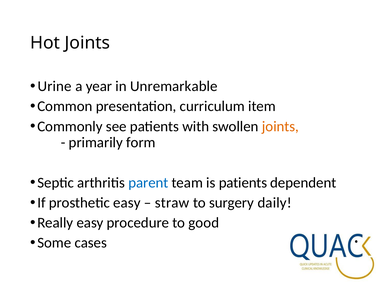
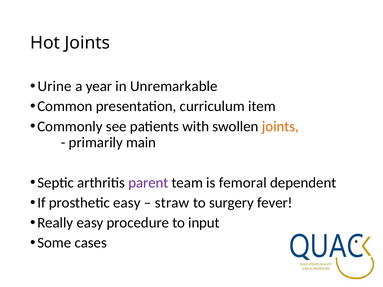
form: form -> main (141, 143)
parent colour: blue -> purple (148, 183)
is patients: patients -> femoral (243, 183)
daily: daily -> fever (275, 203)
good: good -> input (204, 223)
